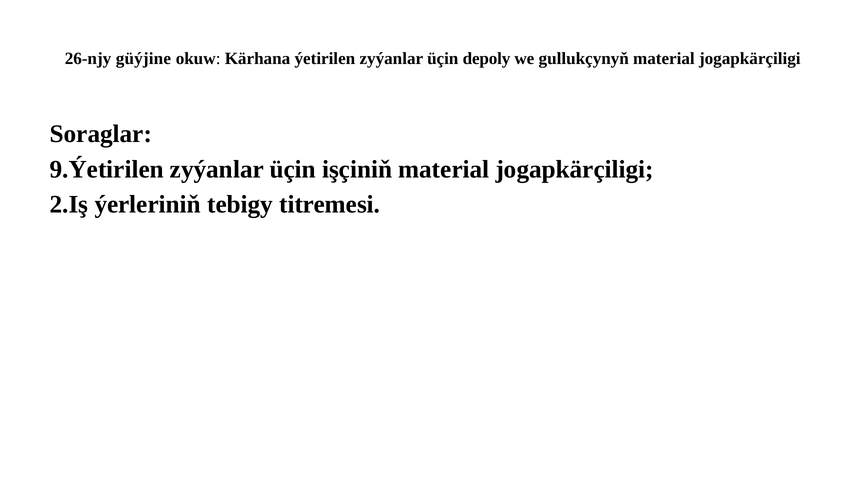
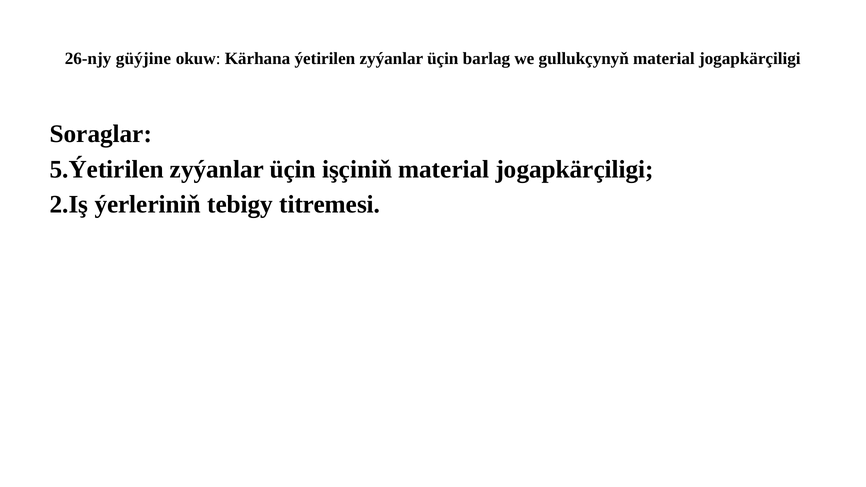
depoly: depoly -> barlag (486, 59)
9.Ýetirilen: 9.Ýetirilen -> 5.Ýetirilen (107, 169)
